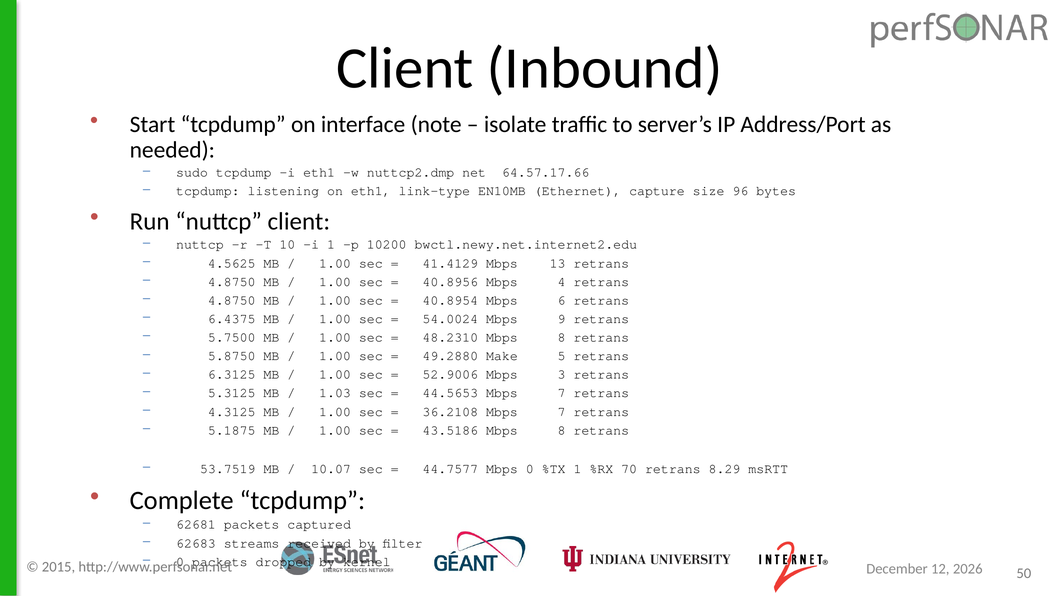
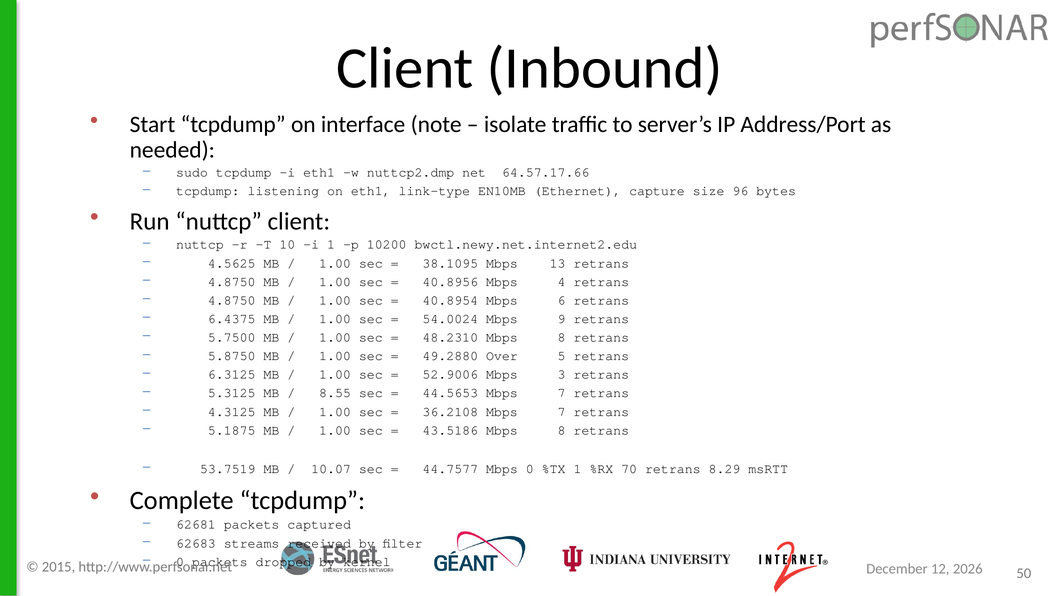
41.4129: 41.4129 -> 38.1095 (450, 263)
Make: Make -> Over (502, 356)
1.03: 1.03 -> 8.55 (335, 393)
